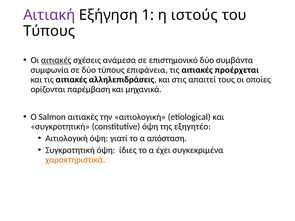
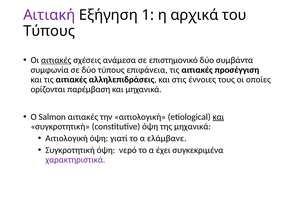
ιστούς: ιστούς -> αρχικά (194, 15)
προέρχεται: προέρχεται -> προσέγγιση (237, 70)
απαιτεί: απαιτεί -> έννοιες (202, 80)
και underline: none -> present (218, 117)
της εξηγητέο: εξηγητέο -> μηχανικά (192, 127)
απόσταση: απόσταση -> ελάμβανε (167, 139)
ίδιες: ίδιες -> νερό (128, 150)
χαρακτηριστικά colour: orange -> purple (75, 160)
